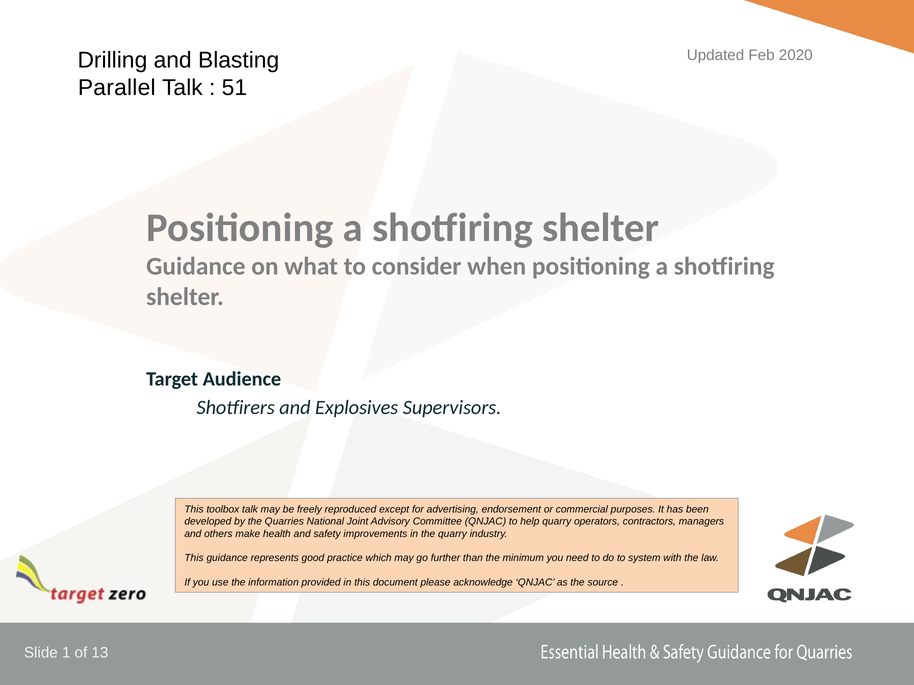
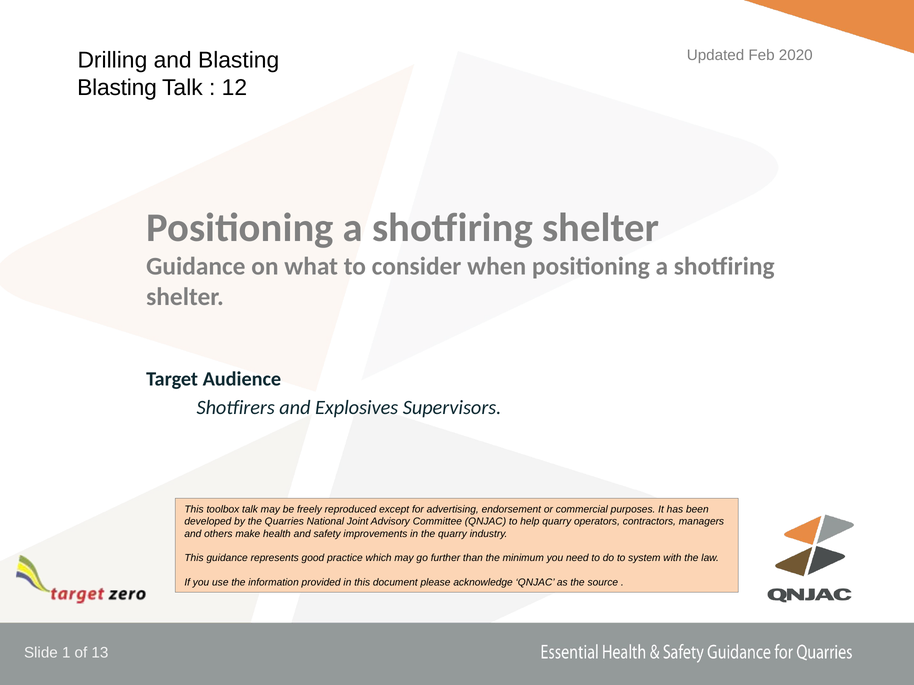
Parallel: Parallel -> Blasting (117, 88)
51: 51 -> 12 (234, 88)
